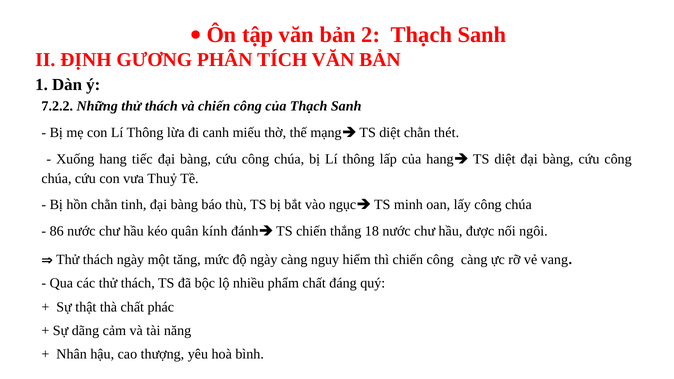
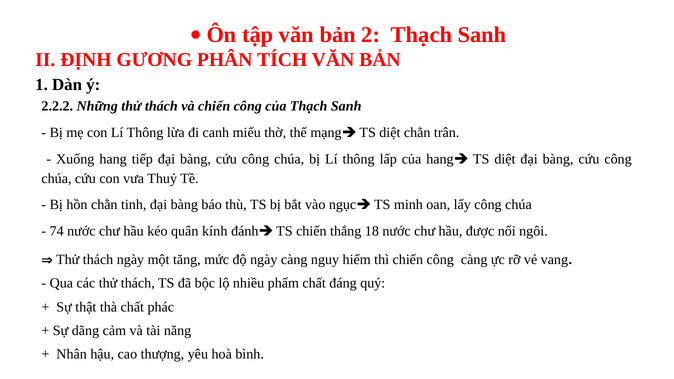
7.2.2: 7.2.2 -> 2.2.2 (57, 106)
thét: thét -> trân (447, 133)
tiếc: tiếc -> tiếp (142, 159)
86: 86 -> 74 (57, 231)
